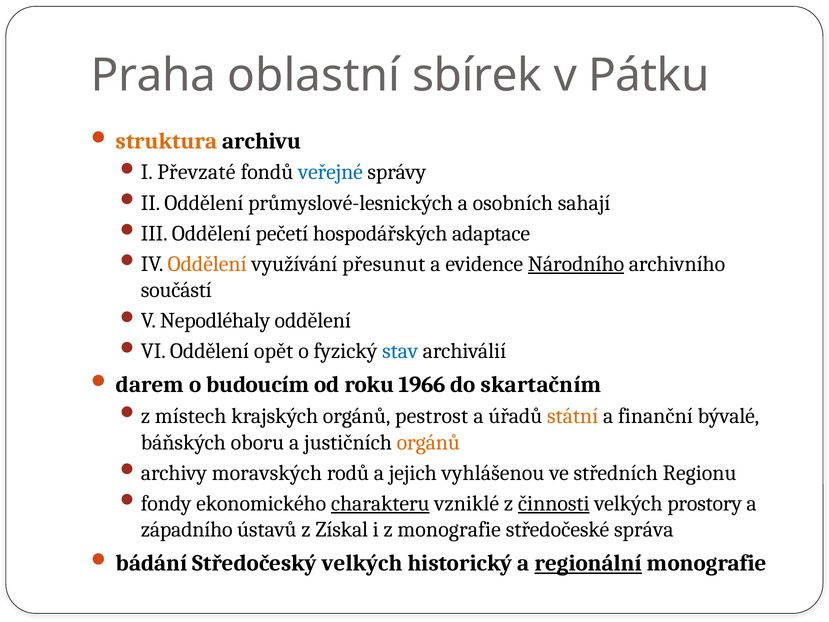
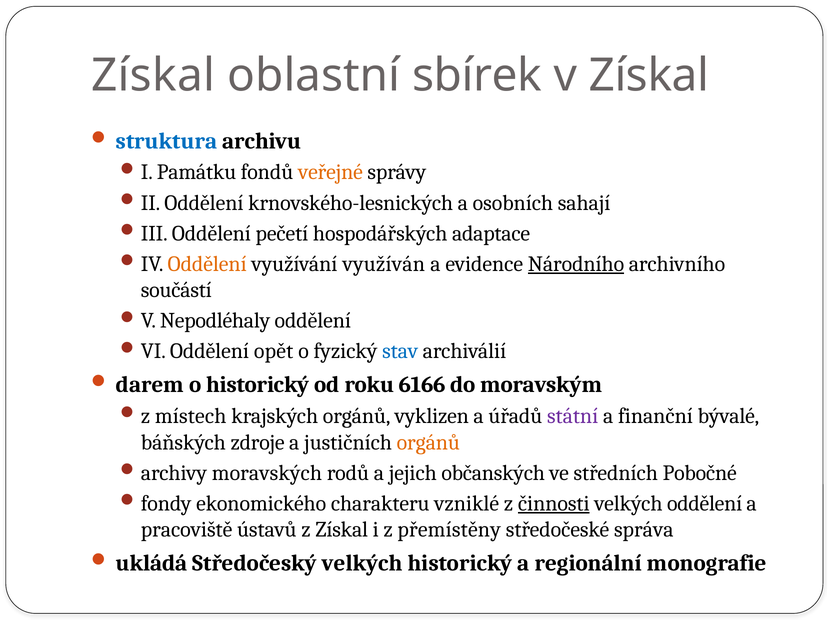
Praha: Praha -> Získal (153, 76)
v Pátku: Pátku -> Získal (649, 76)
struktura colour: orange -> blue (167, 141)
Převzaté: Převzaté -> Památku (197, 172)
veřejné colour: blue -> orange (330, 172)
průmyslové-lesnických: průmyslové-lesnických -> krnovského-lesnických (351, 203)
přesunut: přesunut -> využíván (384, 264)
o budoucím: budoucím -> historický (258, 385)
1966: 1966 -> 6166 (422, 385)
skartačním: skartačním -> moravským (541, 385)
pestrost: pestrost -> vyklizen (432, 416)
státní colour: orange -> purple (573, 416)
oboru: oboru -> zdroje (258, 442)
vyhlášenou: vyhlášenou -> občanských (493, 473)
Regionu: Regionu -> Pobočné (700, 473)
charakteru underline: present -> none (380, 503)
velkých prostory: prostory -> oddělení (705, 503)
západního: západního -> pracoviště (187, 529)
z monografie: monografie -> přemístěny (449, 529)
bádání: bádání -> ukládá (152, 563)
regionální underline: present -> none (588, 563)
